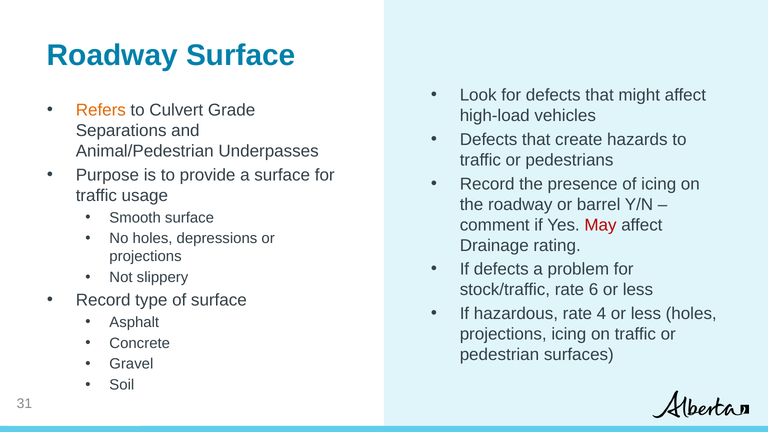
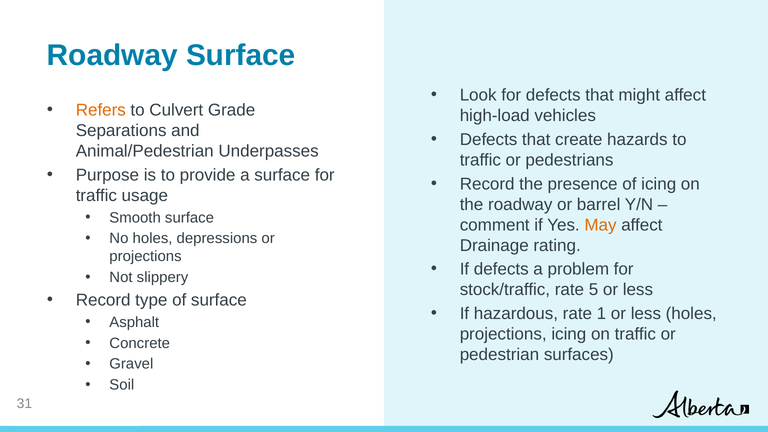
May colour: red -> orange (600, 225)
6: 6 -> 5 (594, 290)
4: 4 -> 1 (601, 314)
